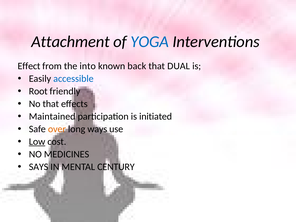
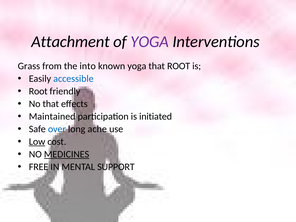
YOGA colour: blue -> purple (150, 42)
Effect: Effect -> Grass (29, 66)
known back: back -> yoga (137, 66)
that DUAL: DUAL -> ROOT (179, 66)
over colour: orange -> blue (57, 129)
ways: ways -> ache (97, 129)
MEDICINES underline: none -> present (67, 154)
SAYS: SAYS -> FREE (39, 167)
CENTURY: CENTURY -> SUPPORT (116, 167)
